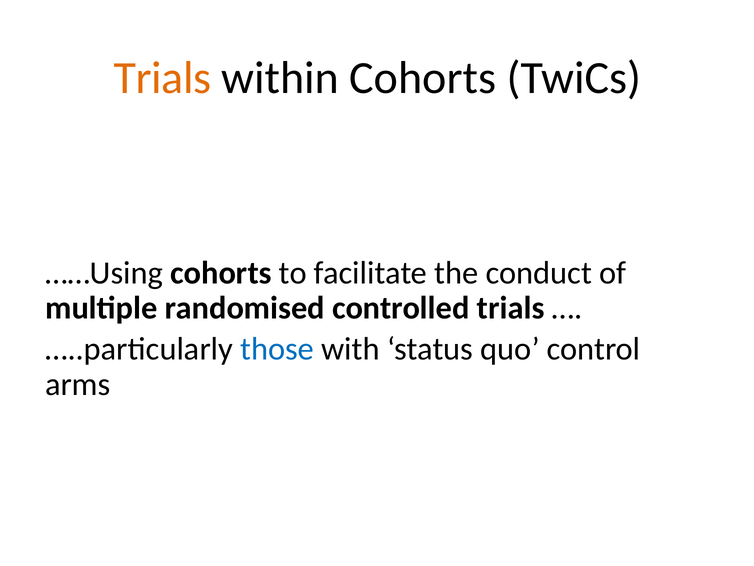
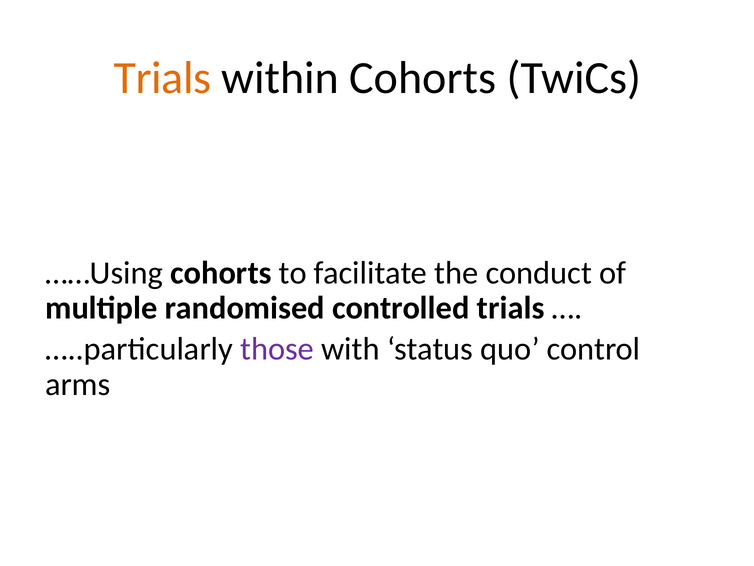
those colour: blue -> purple (277, 349)
